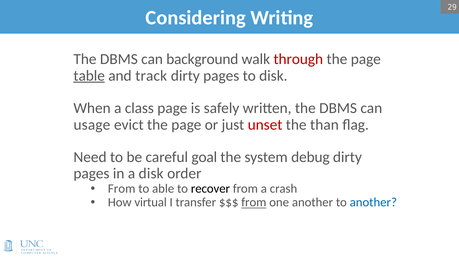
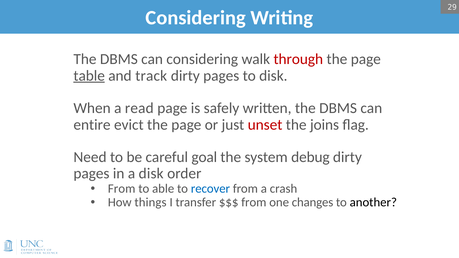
can background: background -> considering (202, 59)
class: class -> read (139, 108)
usage: usage -> entire (92, 125)
than: than -> joins (325, 125)
recover colour: black -> blue (210, 189)
virtual: virtual -> things (150, 203)
from underline: present -> none (254, 203)
one another: another -> changes (313, 203)
another colour: blue -> black (373, 203)
